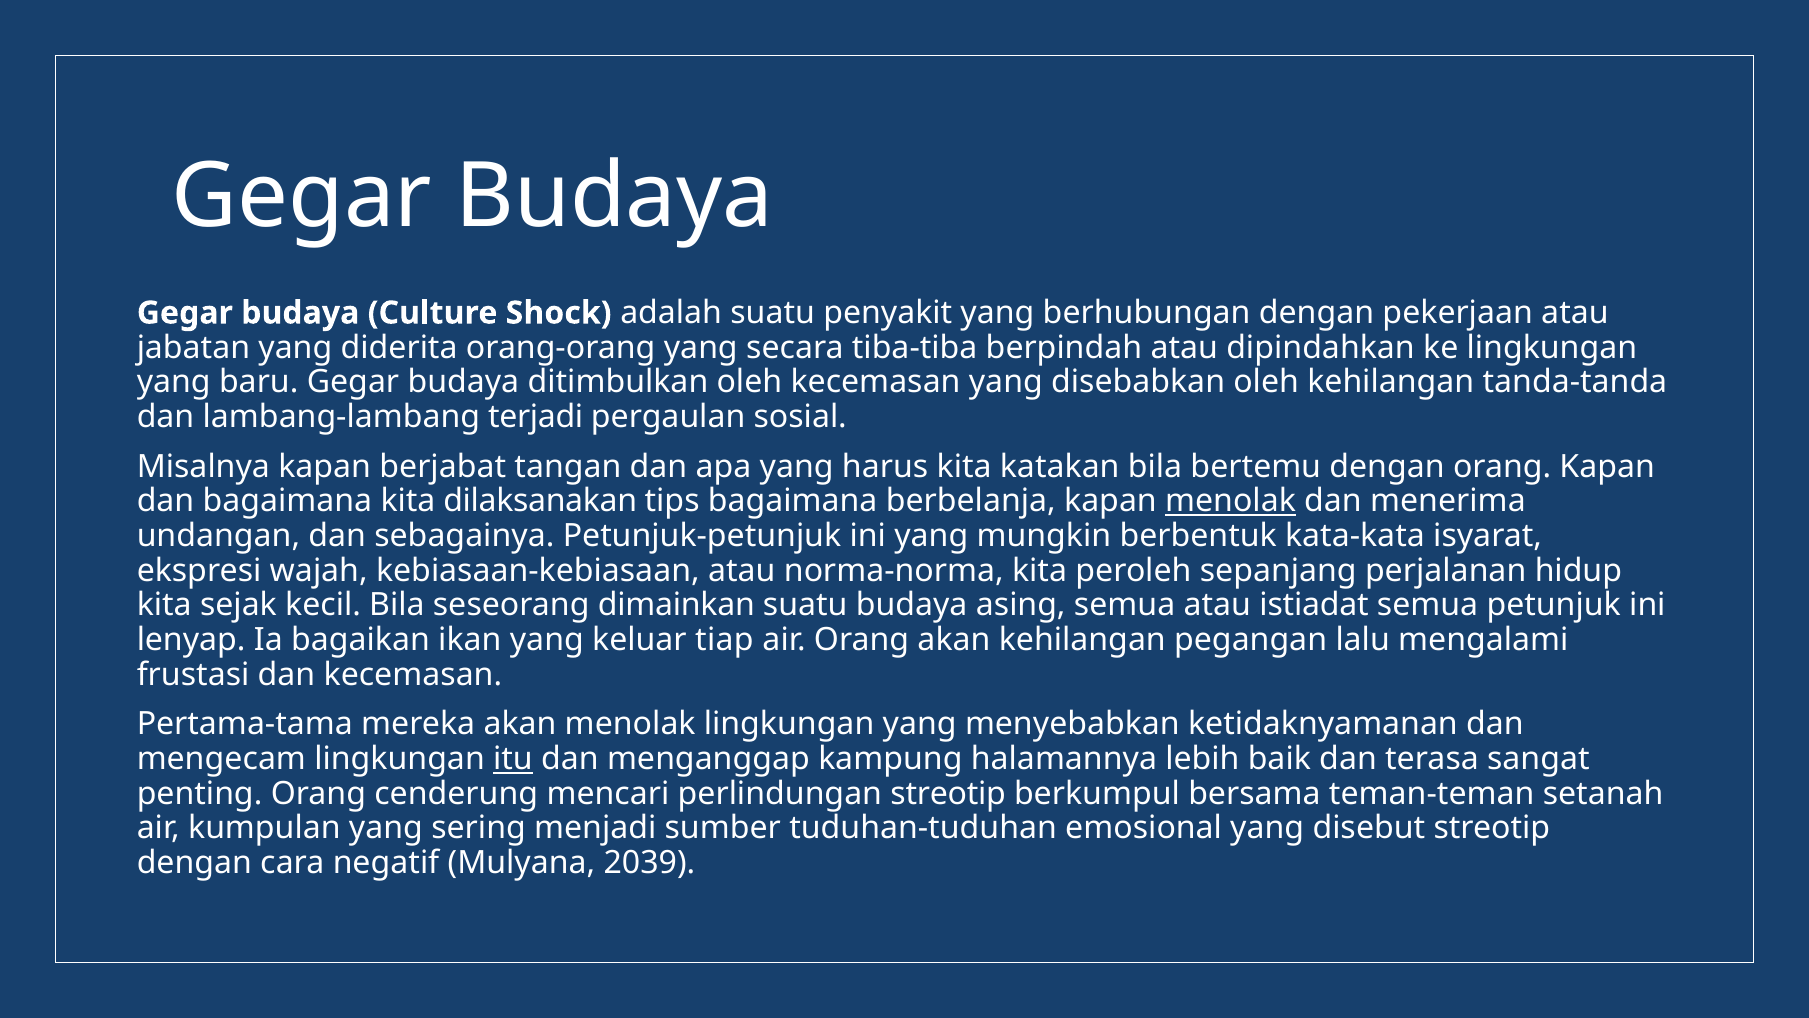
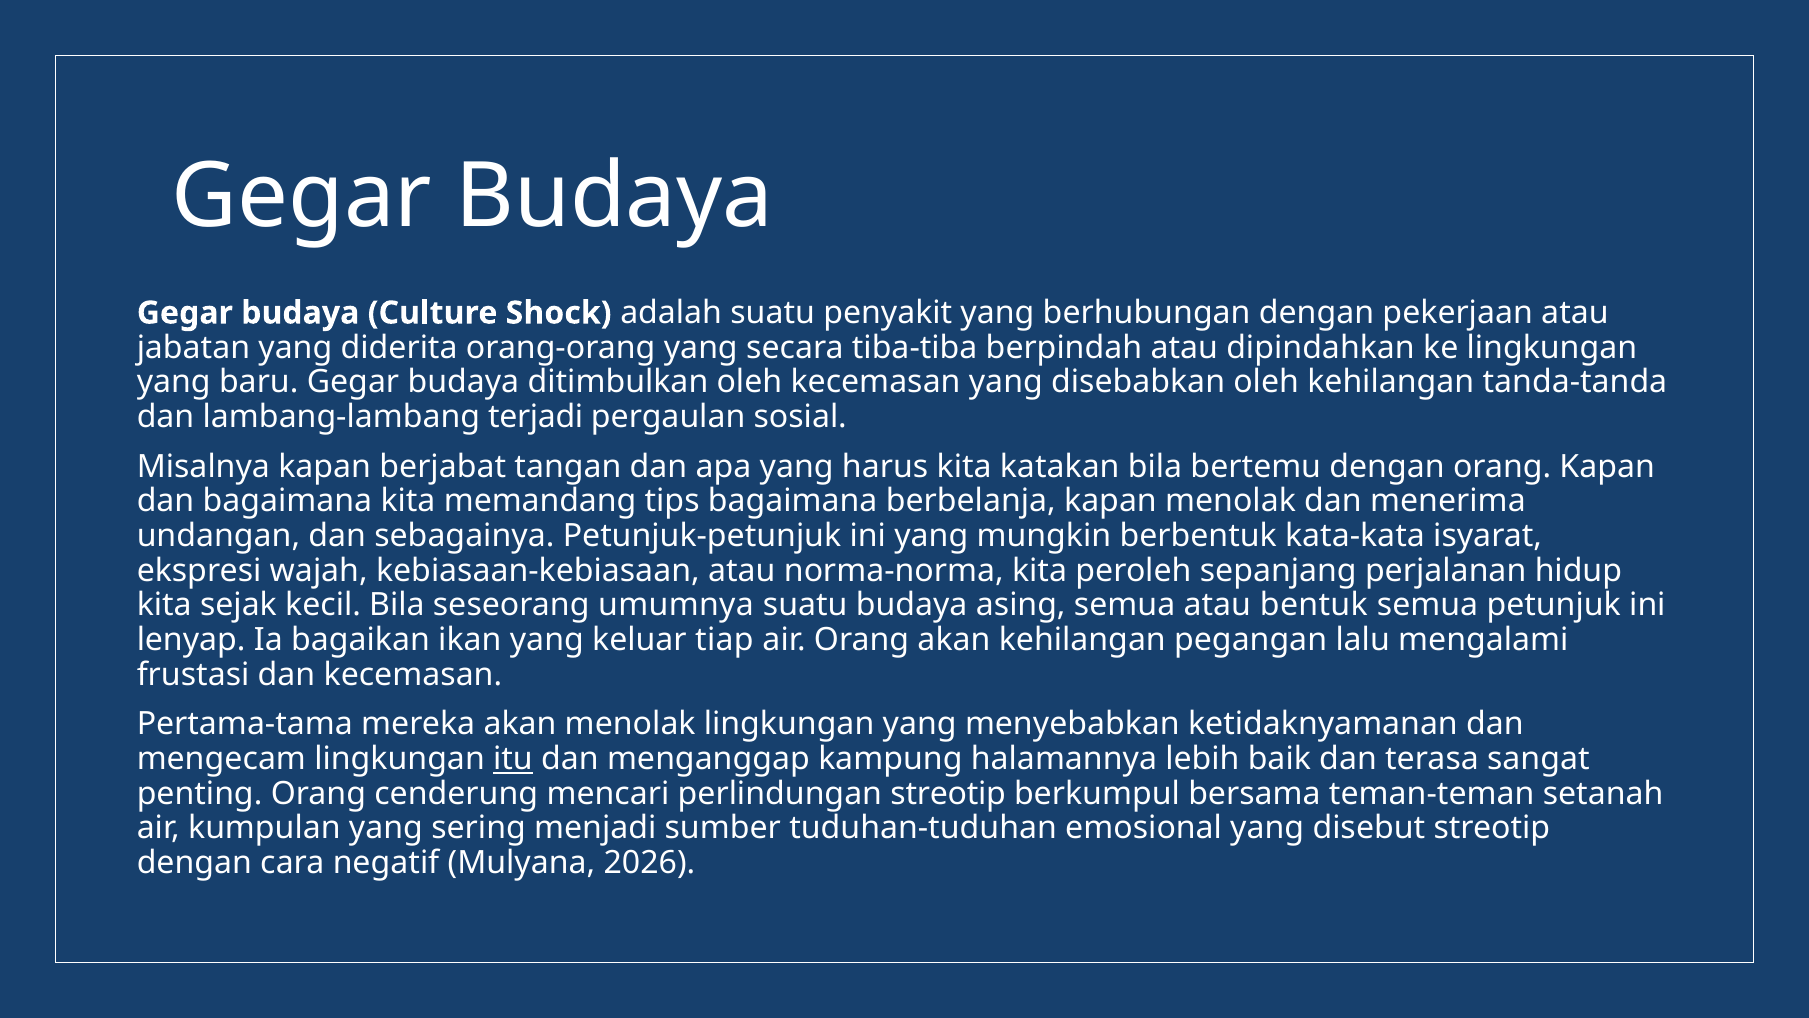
dilaksanakan: dilaksanakan -> memandang (540, 501)
menolak underline: present -> none (1231, 501)
dimainkan: dimainkan -> umumnya (676, 605)
istiadat: istiadat -> bentuk (1314, 605)
2039: 2039 -> 2026 (649, 863)
